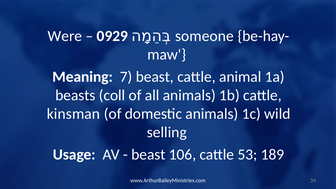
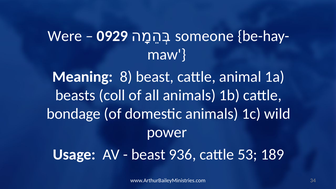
7: 7 -> 8 (126, 77)
kinsman: kinsman -> bondage (74, 114)
selling: selling -> power (167, 132)
106: 106 -> 936 (182, 154)
